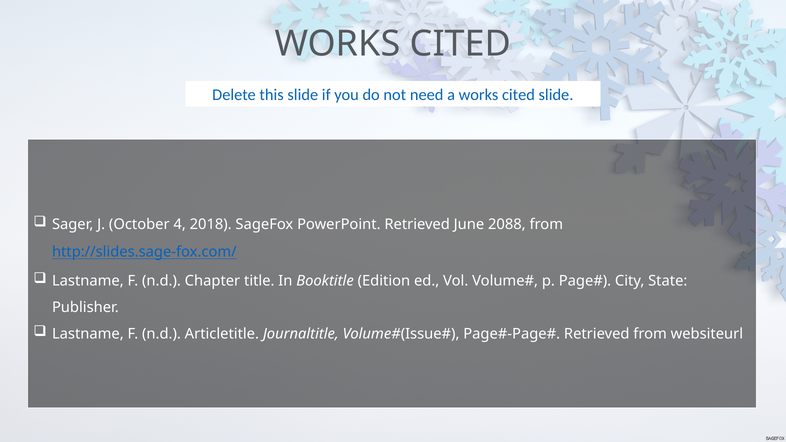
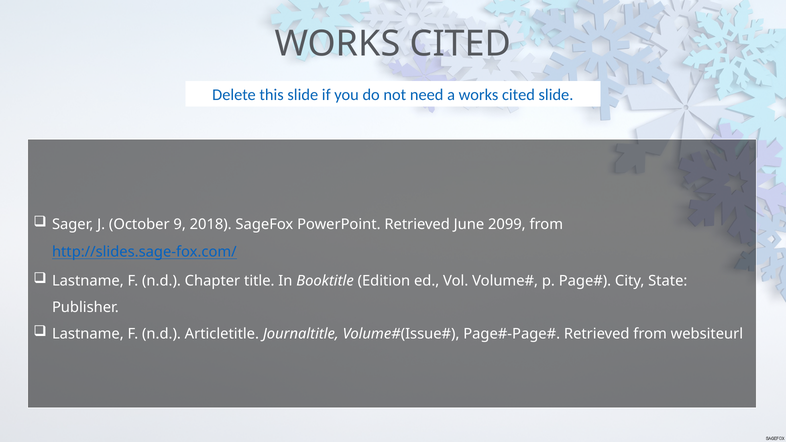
4: 4 -> 9 (180, 224)
2088: 2088 -> 2099 (507, 224)
